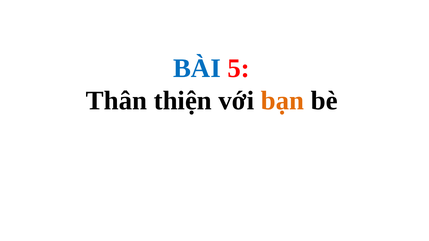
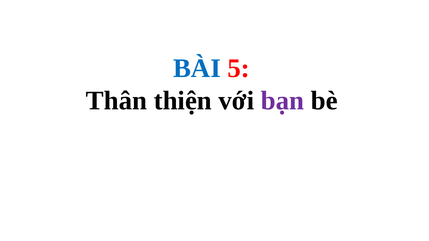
bạn colour: orange -> purple (282, 101)
